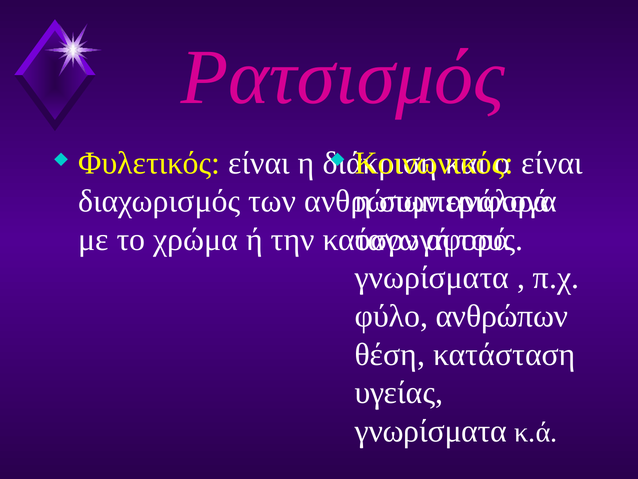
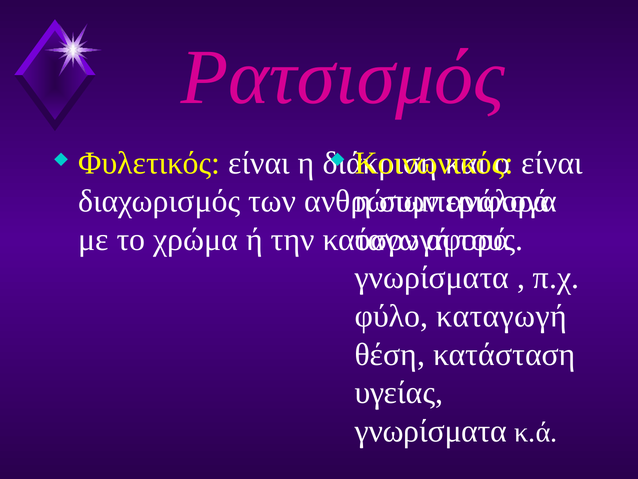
φύλο ανθρώπων: ανθρώπων -> καταγωγή (502, 316)
